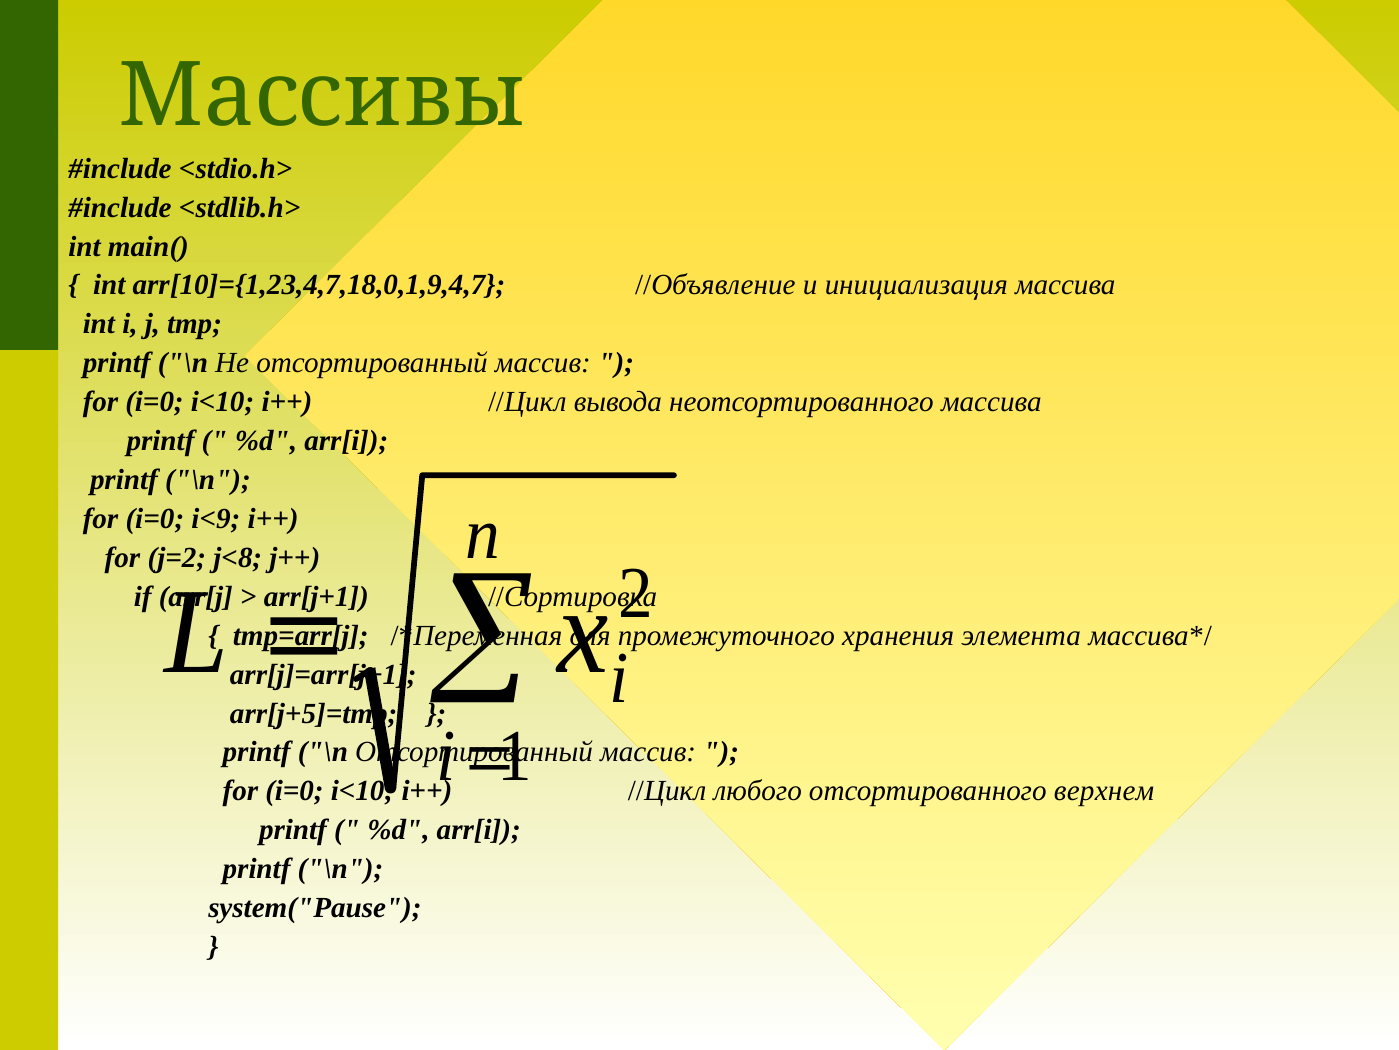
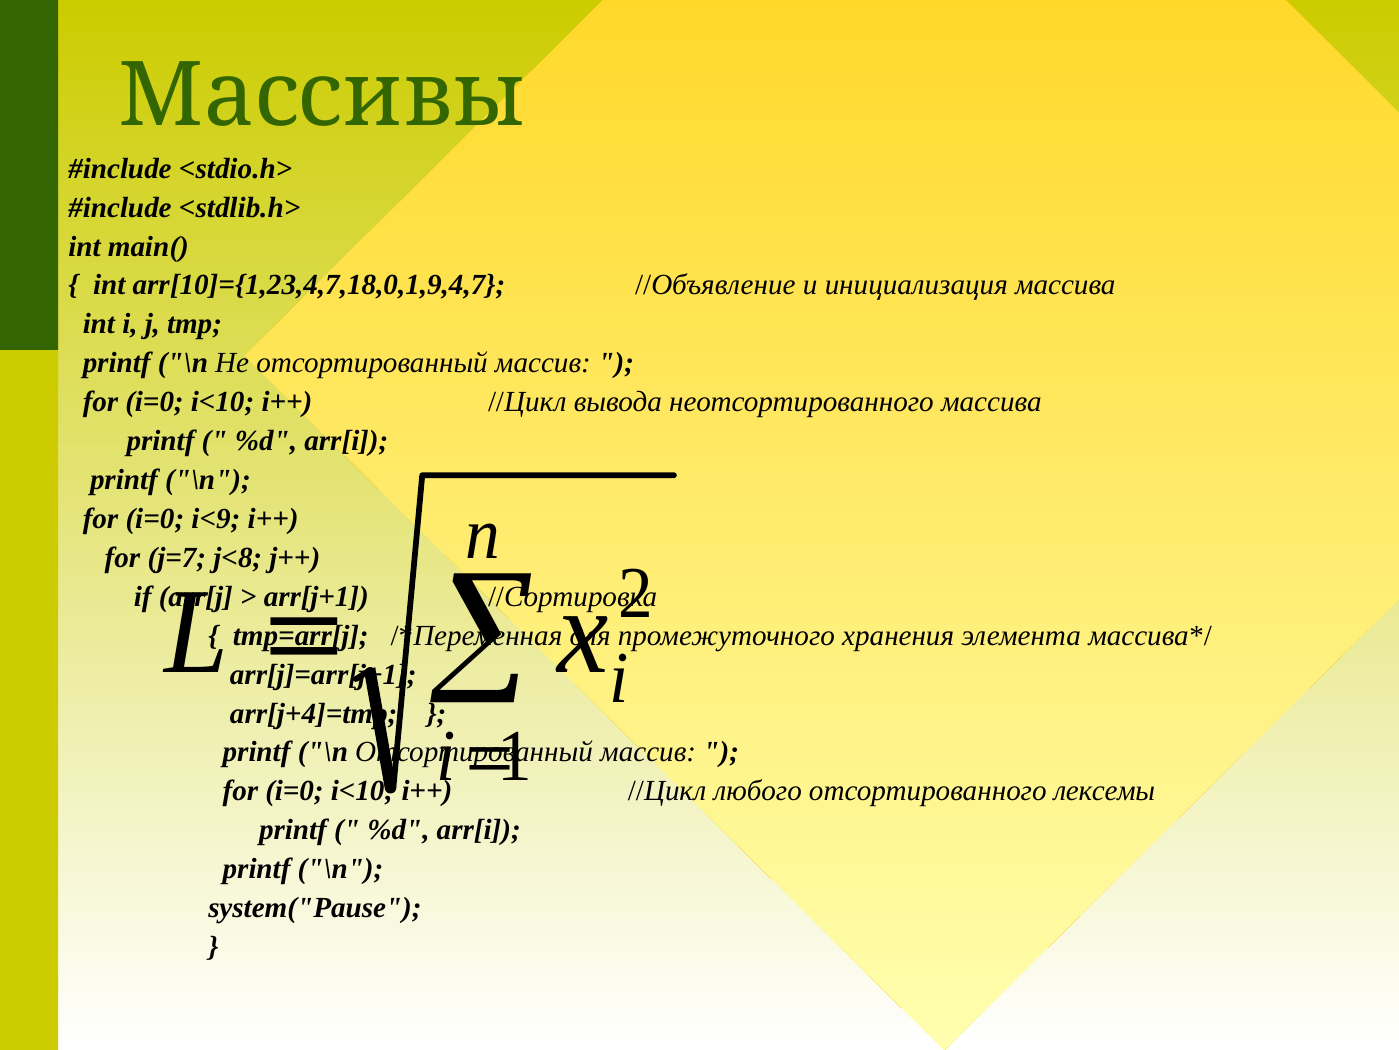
j=2: j=2 -> j=7 (177, 557)
arr[j+5]=tmp: arr[j+5]=tmp -> arr[j+4]=tmp (314, 713)
верхнем: верхнем -> лексемы (1104, 791)
